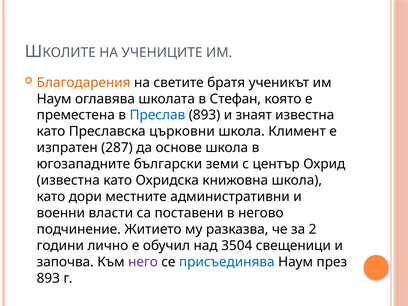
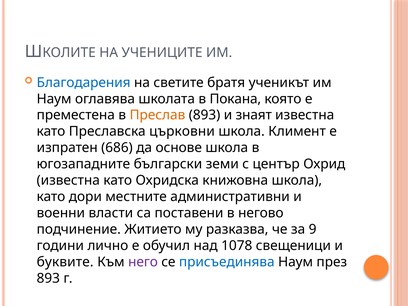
Благодарения colour: orange -> blue (84, 83)
Стефан: Стефан -> Покана (235, 99)
Преслав colour: blue -> orange (157, 115)
287: 287 -> 686 (117, 148)
2: 2 -> 9 (313, 229)
3504: 3504 -> 1078 (237, 246)
започва: започва -> буквите (65, 262)
